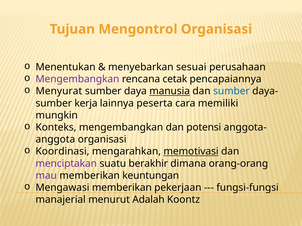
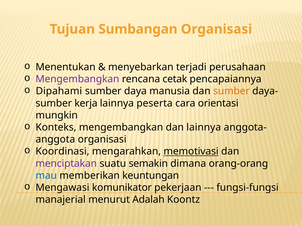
Mengontrol: Mengontrol -> Sumbangan (138, 29)
sesuai: sesuai -> terjadi (191, 67)
Menyurat: Menyurat -> Dipahami (59, 91)
manusia underline: present -> none (170, 91)
sumber colour: blue -> orange (231, 91)
memiliki: memiliki -> orientasi (218, 103)
dan potensi: potensi -> lainnya (204, 128)
berakhir: berakhir -> semakin (148, 164)
mau colour: purple -> blue (46, 176)
Mengawasi memberikan: memberikan -> komunikator (122, 188)
